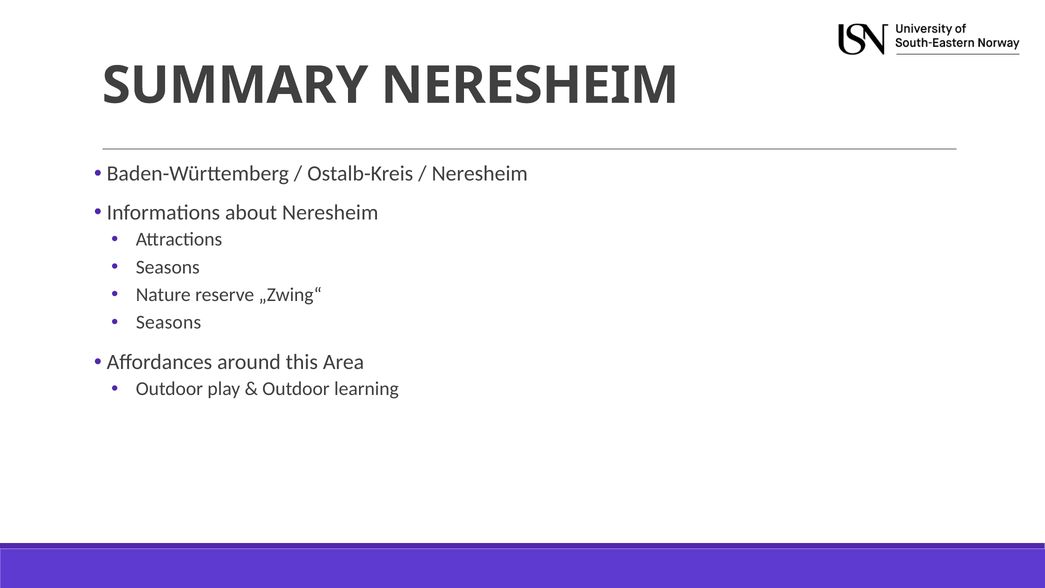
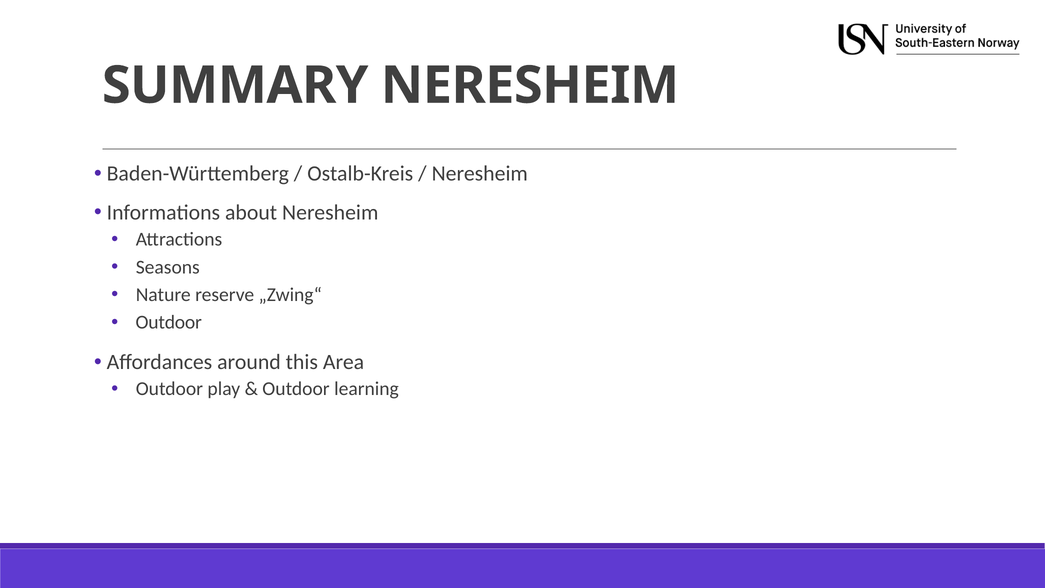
Seasons: Seasons -> Outdoor (169, 322)
